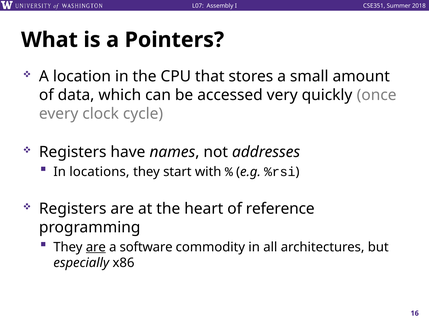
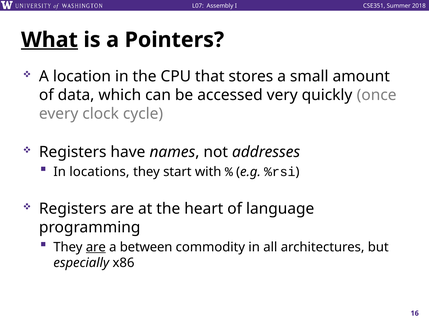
What underline: none -> present (49, 40)
reference: reference -> language (280, 209)
software: software -> between (146, 247)
